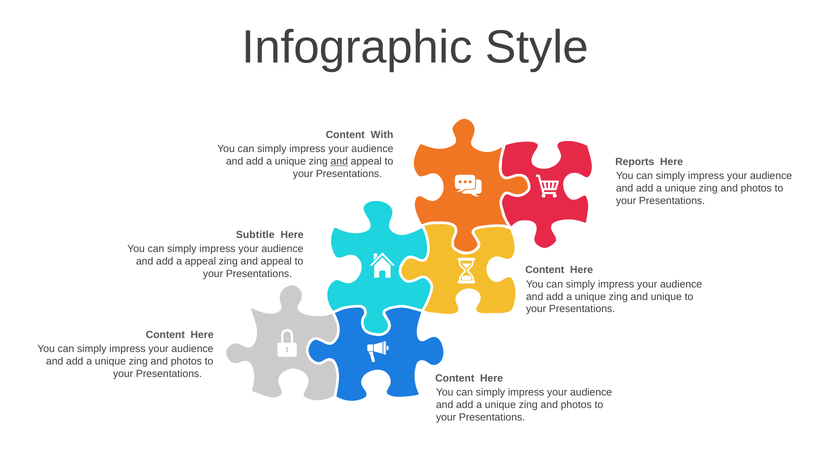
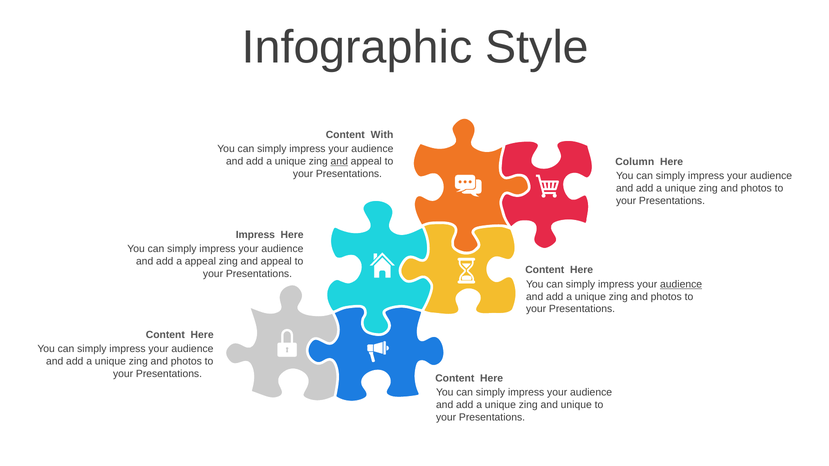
Reports: Reports -> Column (635, 162)
Subtitle: Subtitle -> Impress (255, 235)
audience underline: none -> present (681, 284)
unique: unique -> photos (666, 297)
photos: photos -> unique (576, 405)
